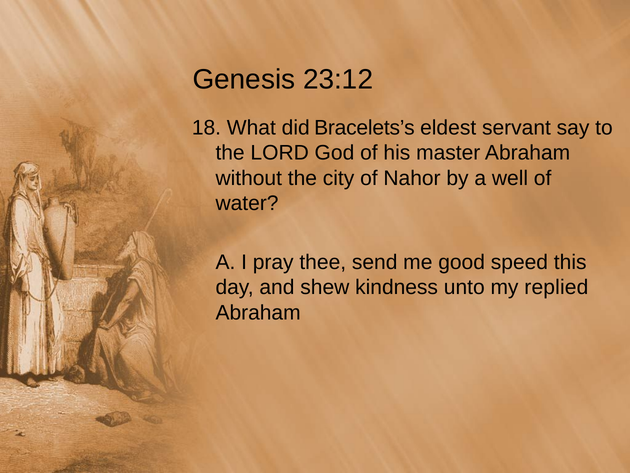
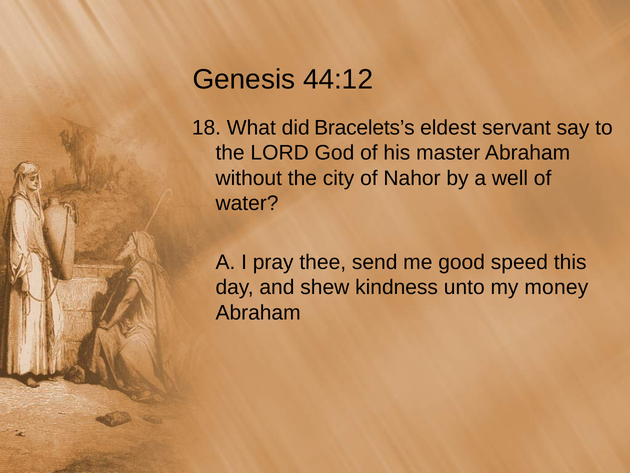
23:12: 23:12 -> 44:12 (338, 80)
replied: replied -> money (556, 287)
